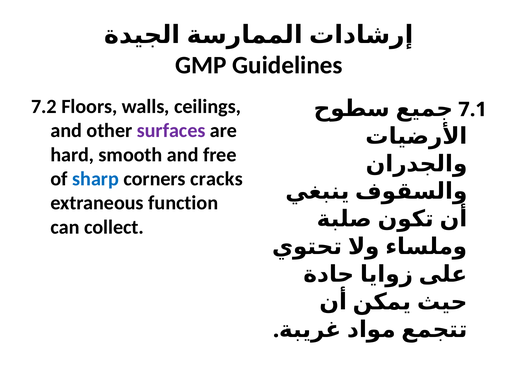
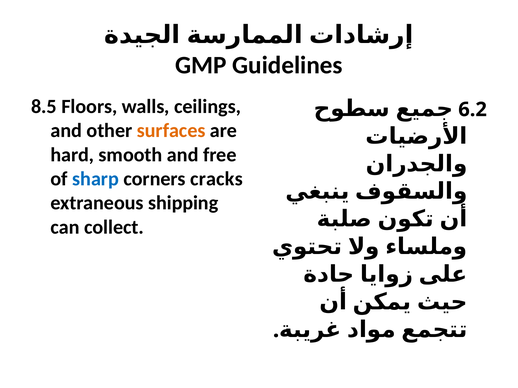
7.2: 7.2 -> 8.5 (44, 107)
7.1: 7.1 -> 6.2 (473, 110)
surfaces colour: purple -> orange (171, 131)
function: function -> shipping (183, 203)
